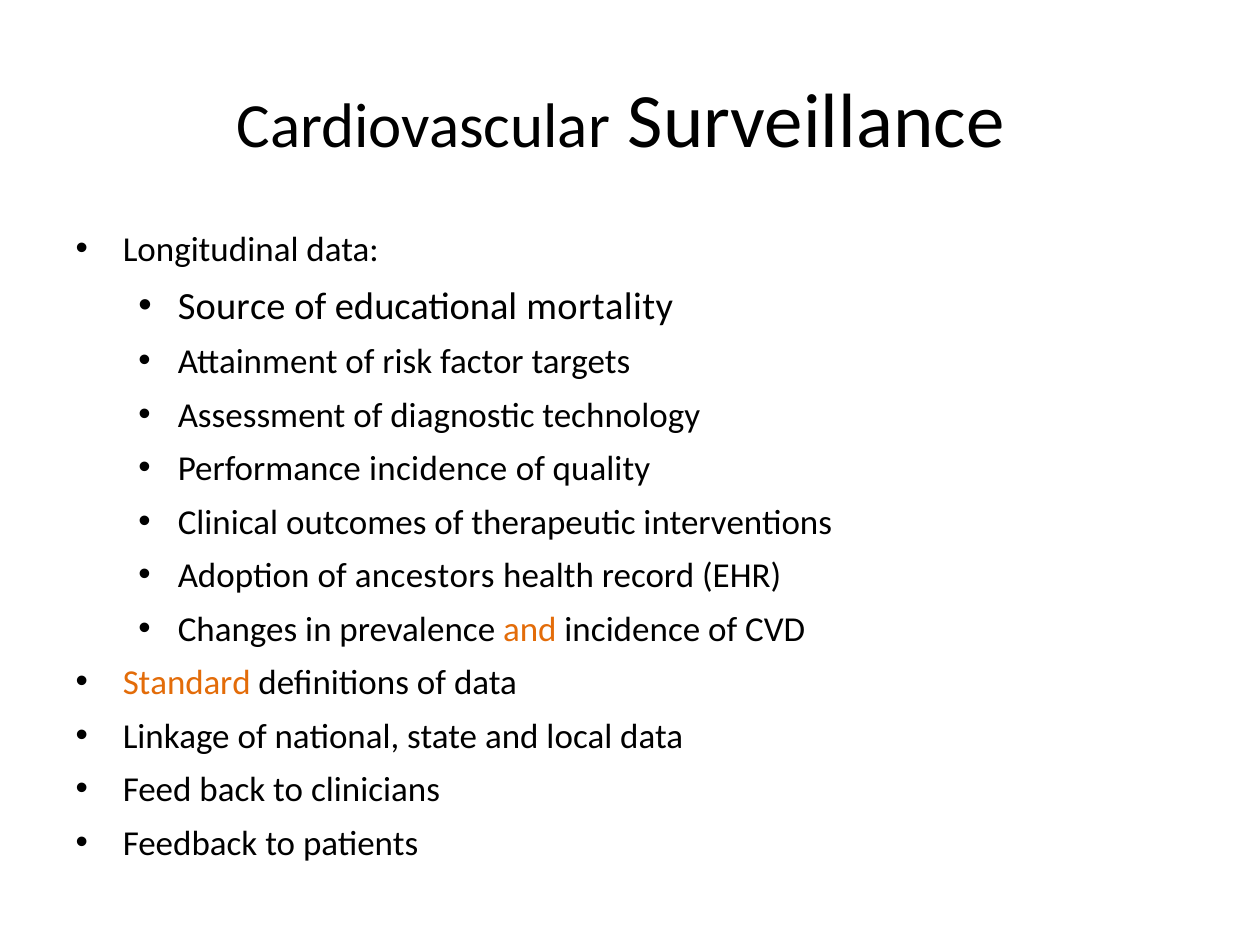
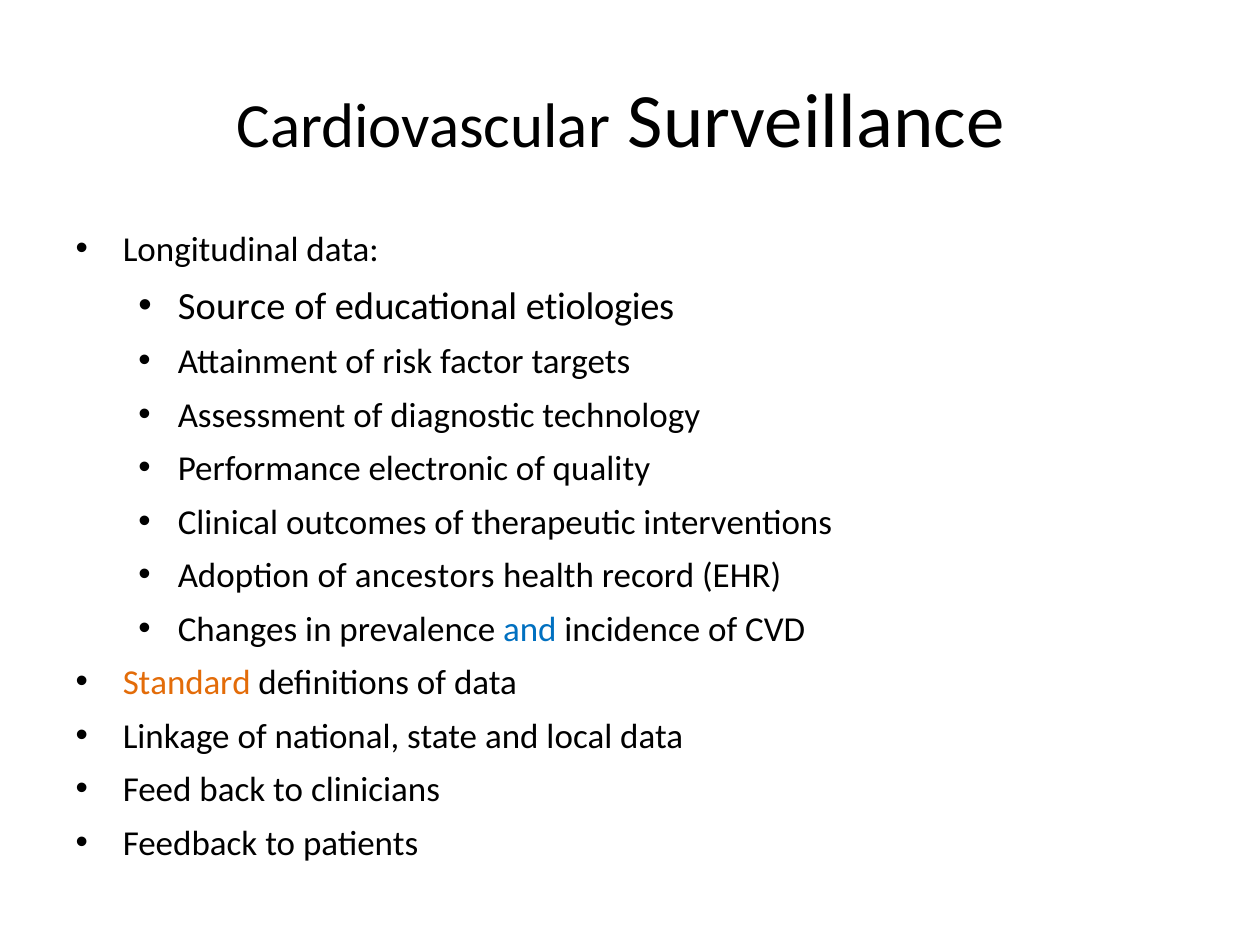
mortality: mortality -> etiologies (600, 307)
Performance incidence: incidence -> electronic (438, 469)
and colour: orange -> blue (530, 630)
